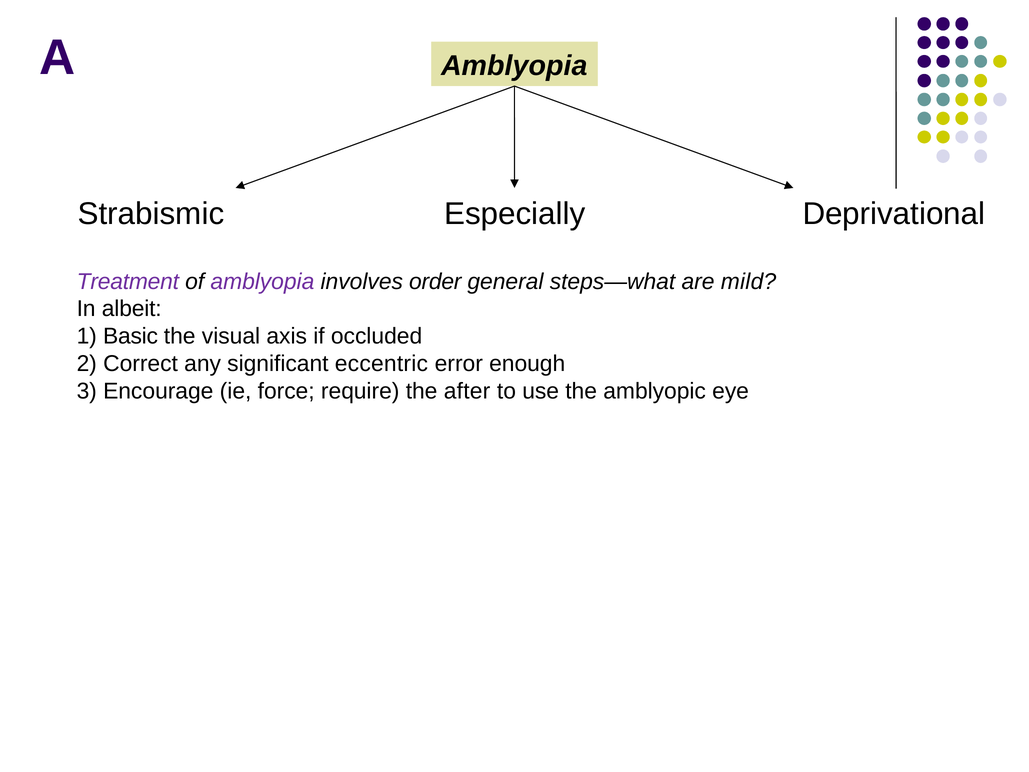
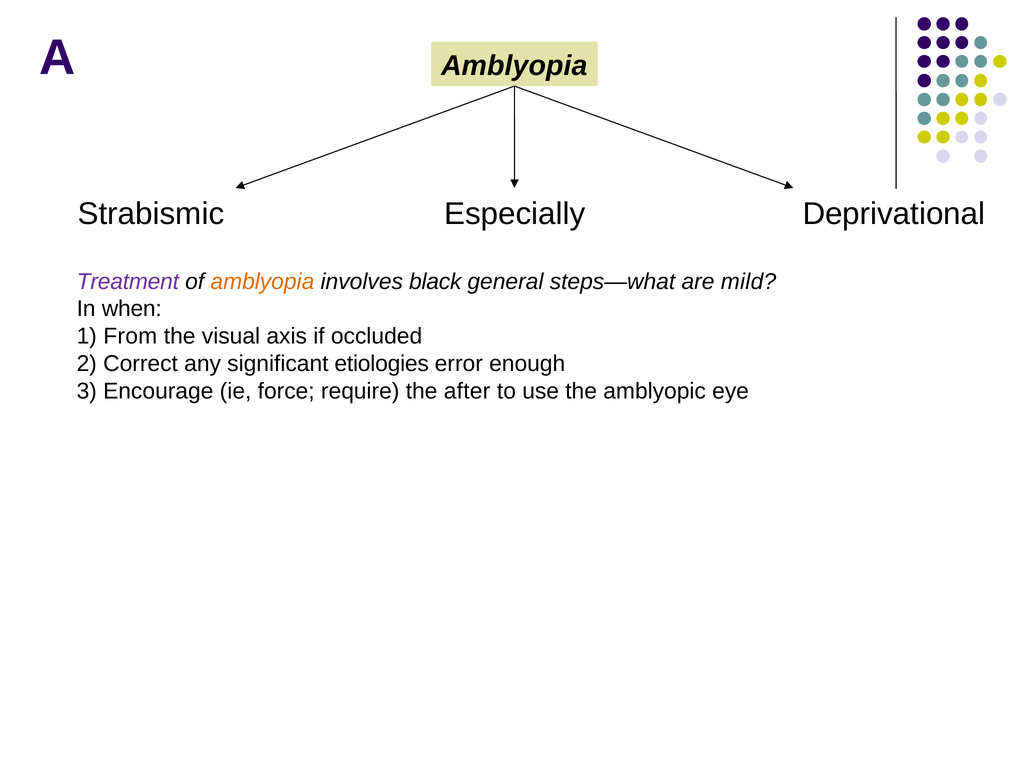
amblyopia colour: purple -> orange (262, 281)
order: order -> black (435, 281)
albeit: albeit -> when (132, 309)
Basic: Basic -> From (130, 336)
eccentric: eccentric -> etiologies (382, 364)
